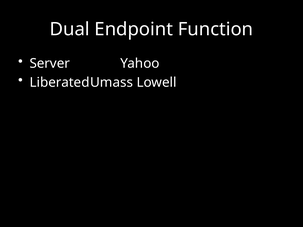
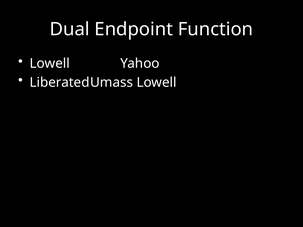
Server: Server -> Lowell (50, 64)
